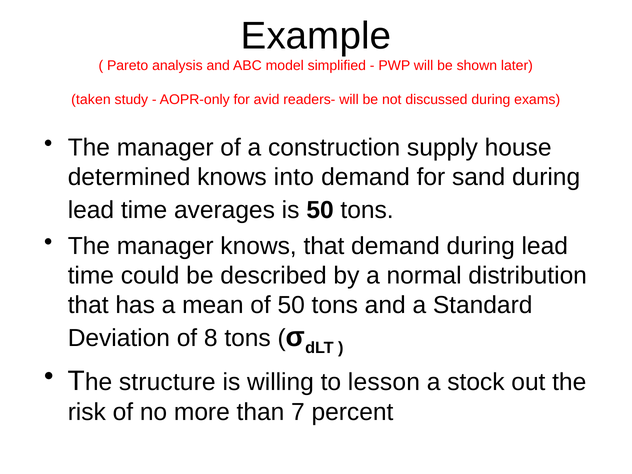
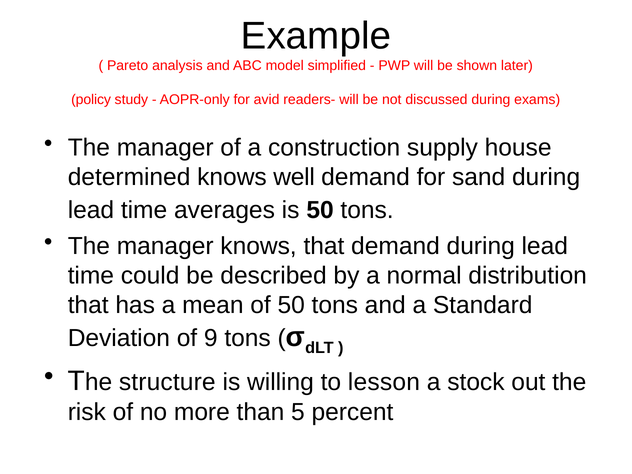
taken: taken -> policy (91, 99)
into: into -> well (294, 177)
8: 8 -> 9 (211, 338)
7: 7 -> 5 (298, 412)
